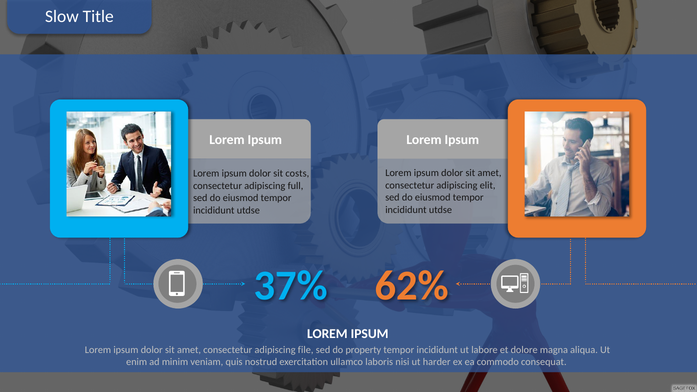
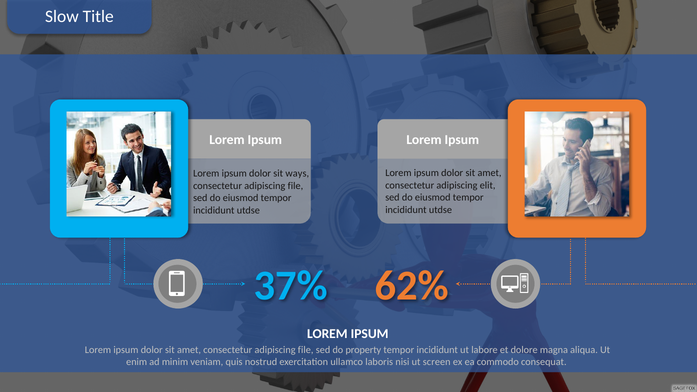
costs: costs -> ways (297, 174)
full: full -> file (295, 186)
harder: harder -> screen (437, 362)
